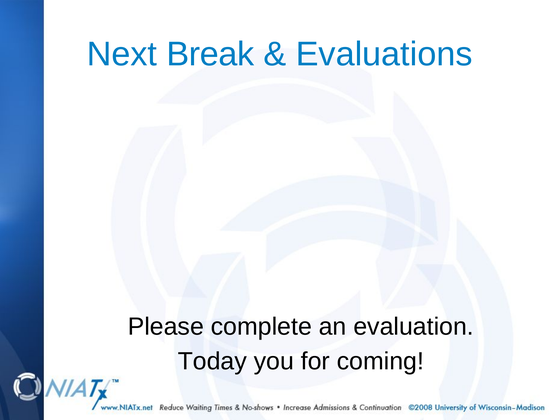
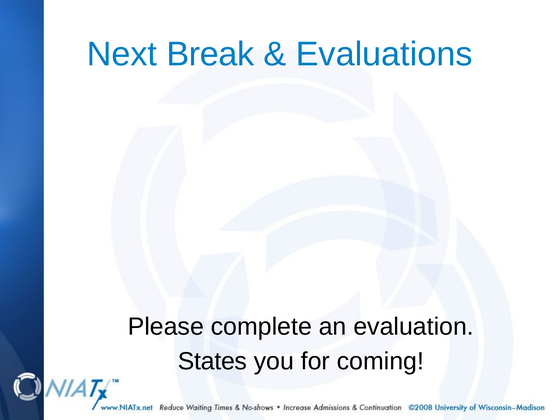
Today: Today -> States (212, 361)
